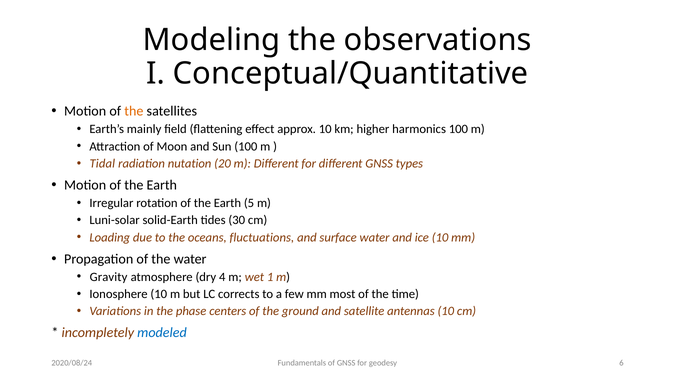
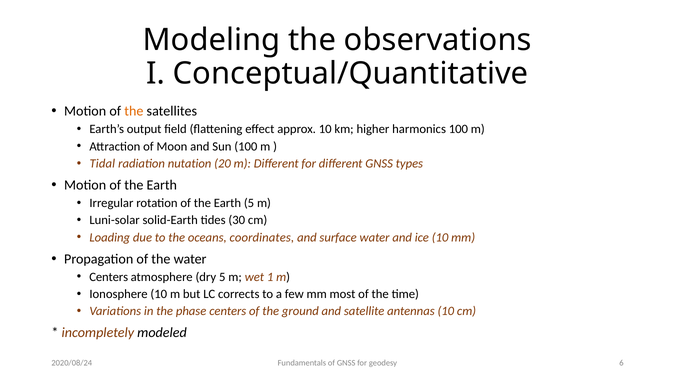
mainly: mainly -> output (144, 129)
fluctuations: fluctuations -> coordinates (262, 237)
Gravity: Gravity -> Centers (109, 277)
dry 4: 4 -> 5 (222, 277)
modeled colour: blue -> black (162, 332)
